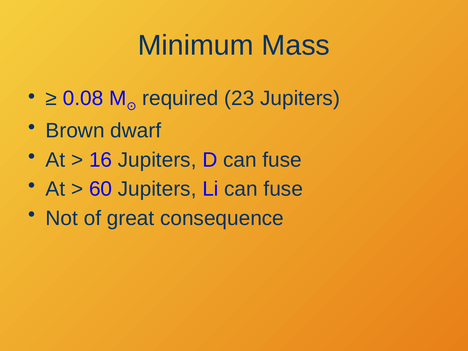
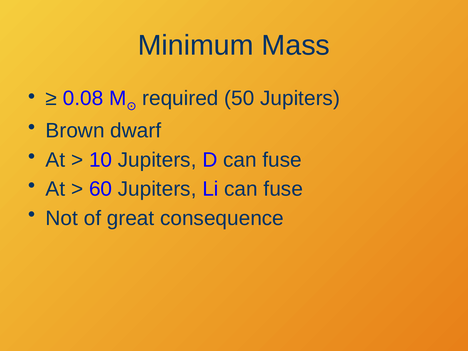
23: 23 -> 50 (239, 98)
16: 16 -> 10 (101, 160)
